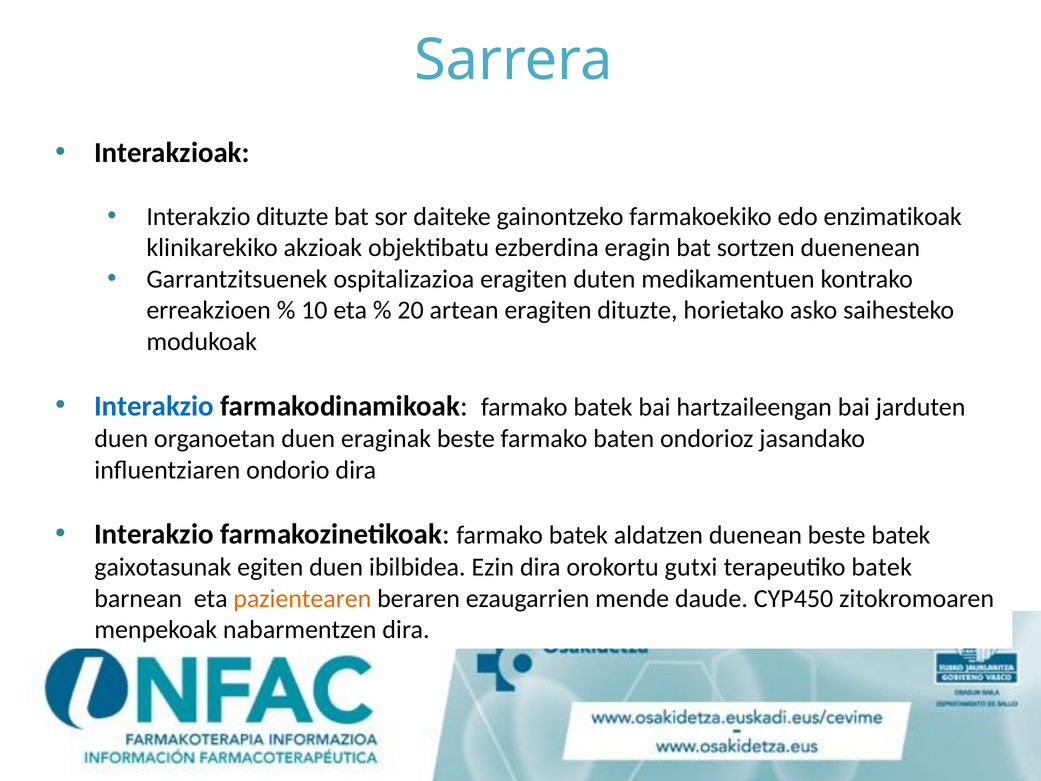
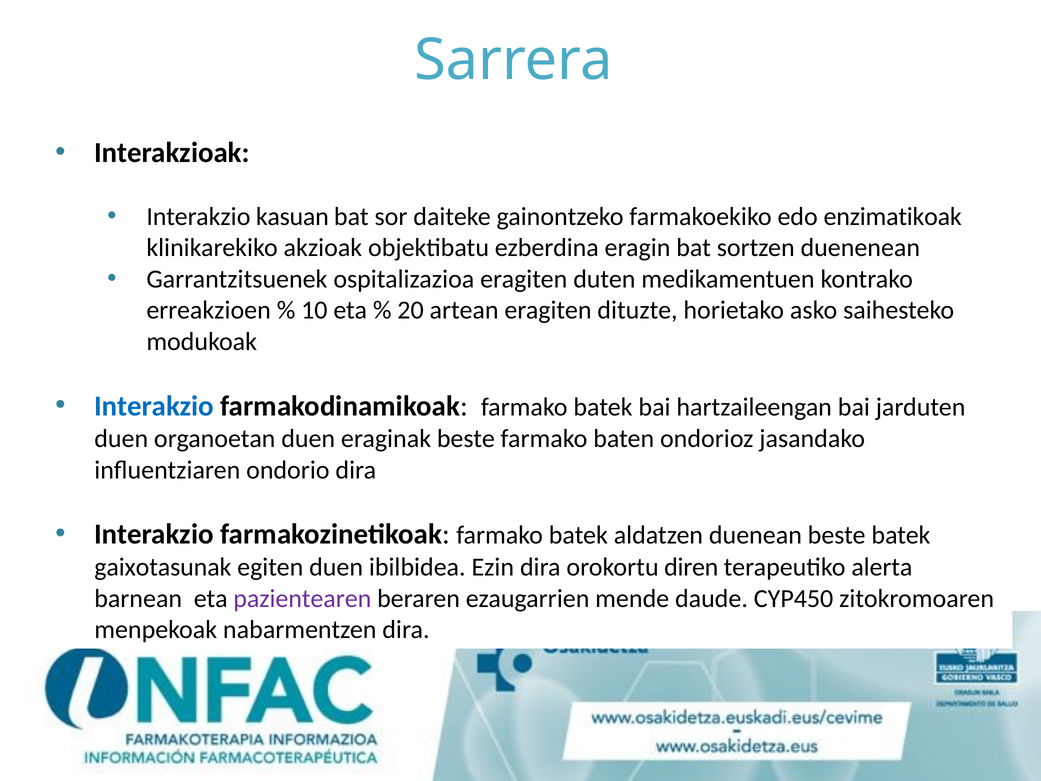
Interakzio dituzte: dituzte -> kasuan (292, 217)
gutxi: gutxi -> diren (691, 567)
terapeutiko batek: batek -> alerta (882, 567)
pazientearen colour: orange -> purple (302, 598)
